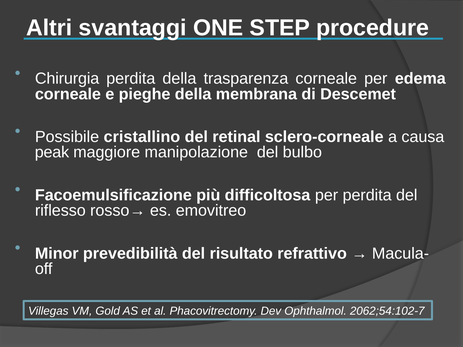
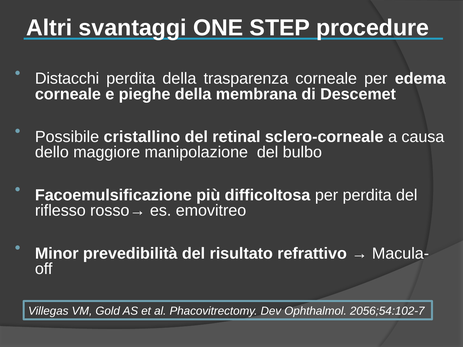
Chirurgia: Chirurgia -> Distacchi (67, 79)
peak: peak -> dello (52, 152)
2062;54:102-7: 2062;54:102-7 -> 2056;54:102-7 (387, 311)
